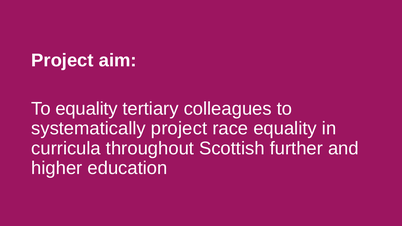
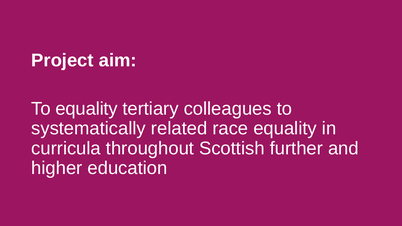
systematically project: project -> related (179, 129)
